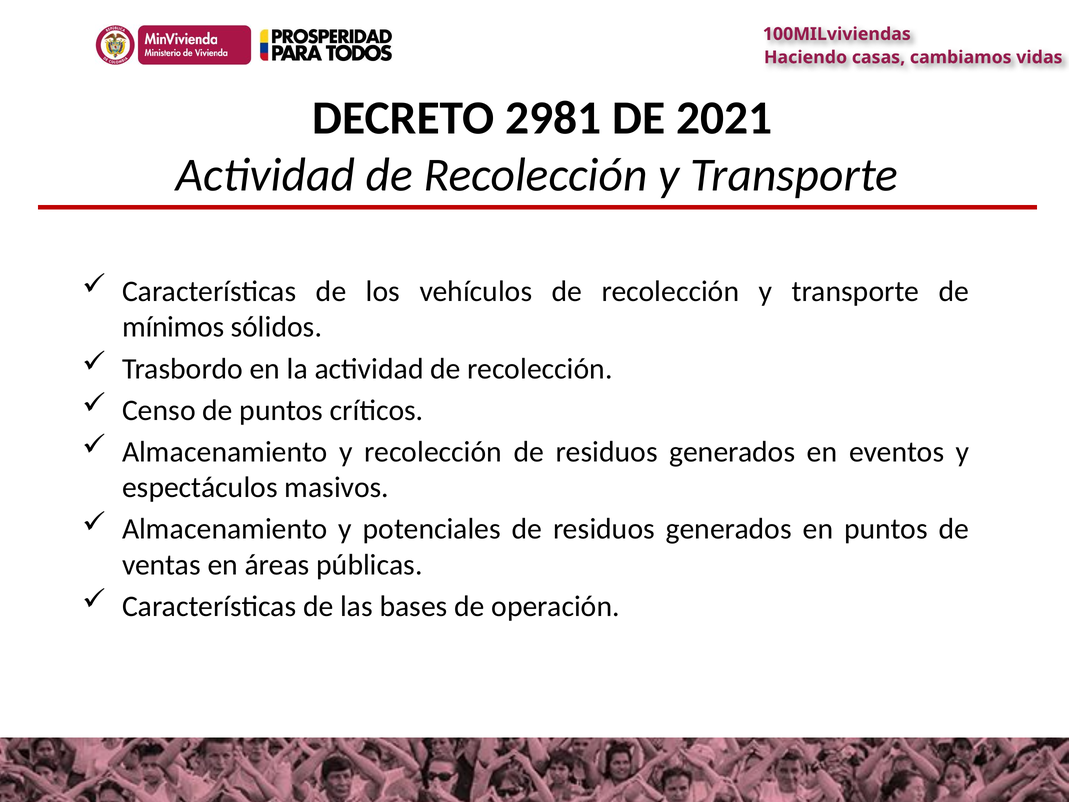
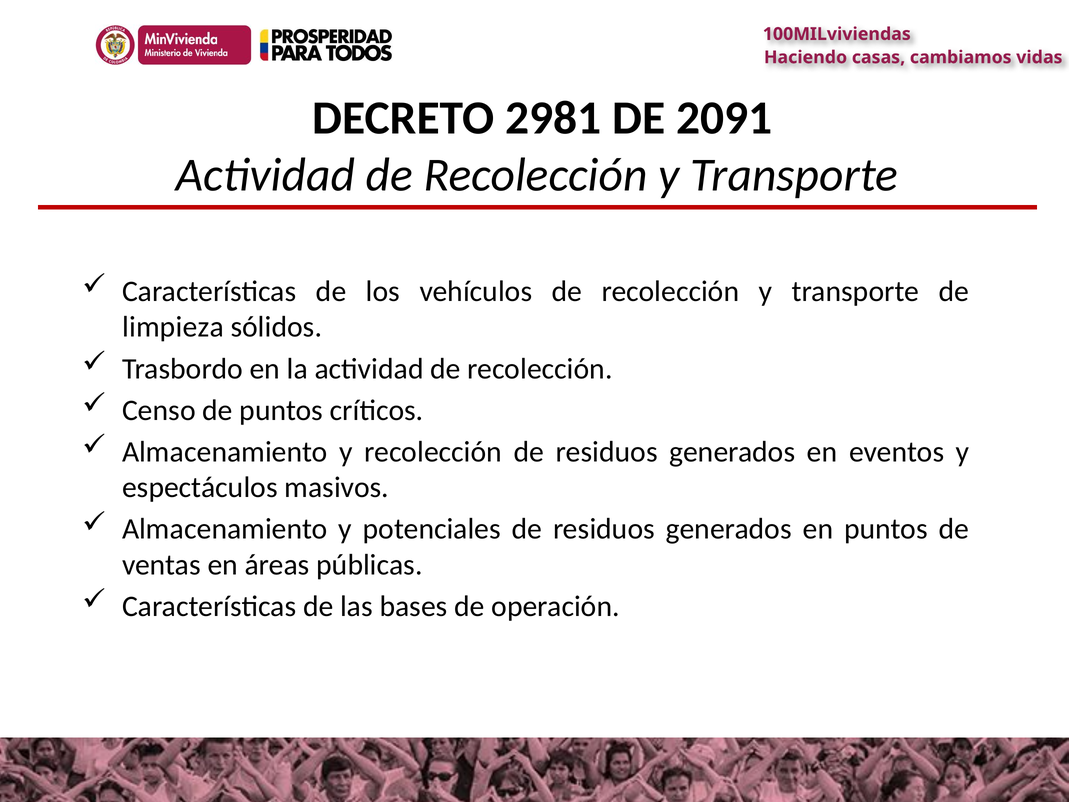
2021: 2021 -> 2091 (724, 118)
mínimos: mínimos -> limpieza (173, 327)
